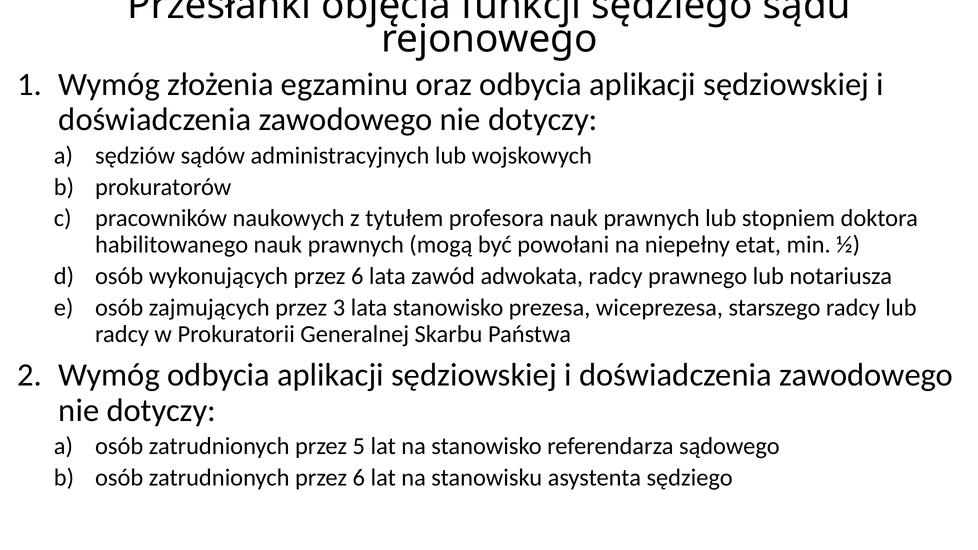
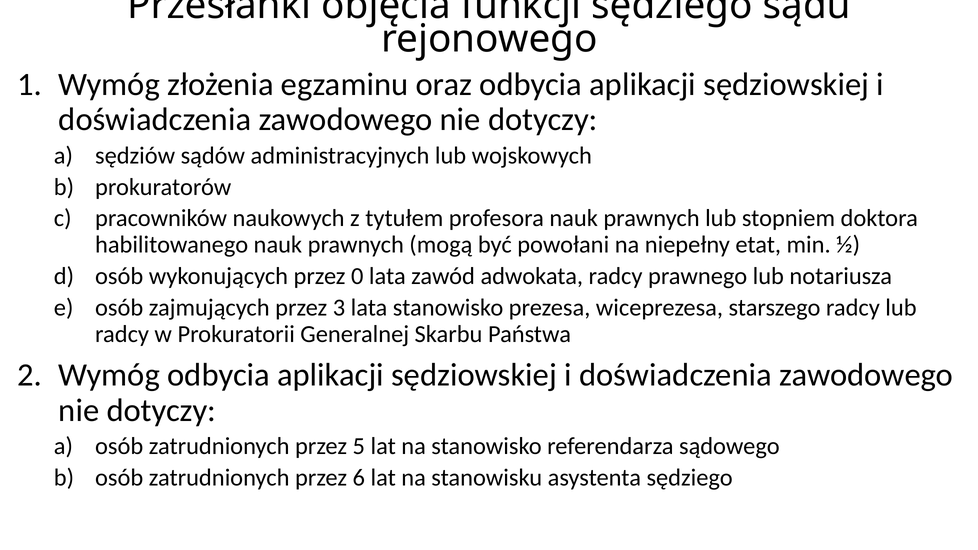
wykonujących przez 6: 6 -> 0 (357, 276)
